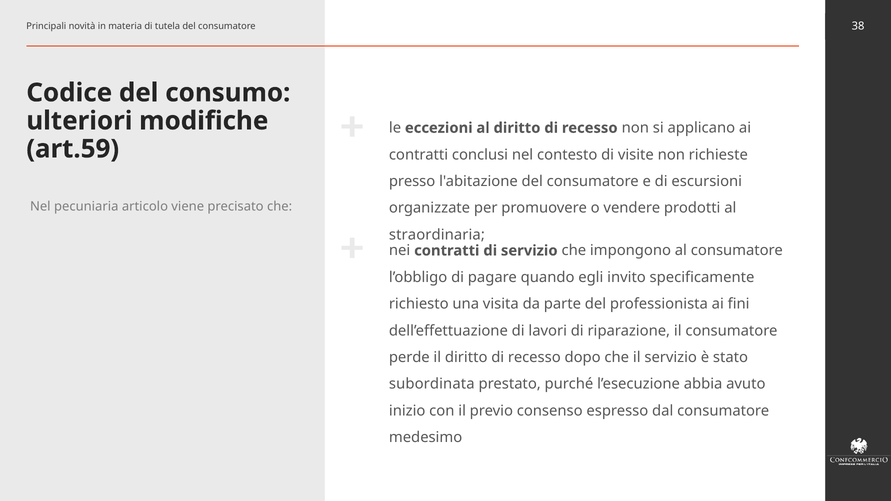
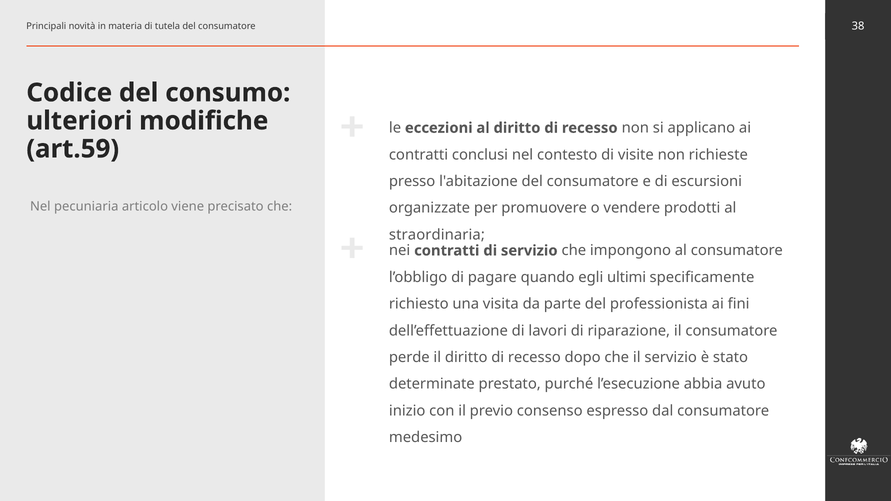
invito: invito -> ultimi (627, 277)
subordinata: subordinata -> determinate (432, 384)
